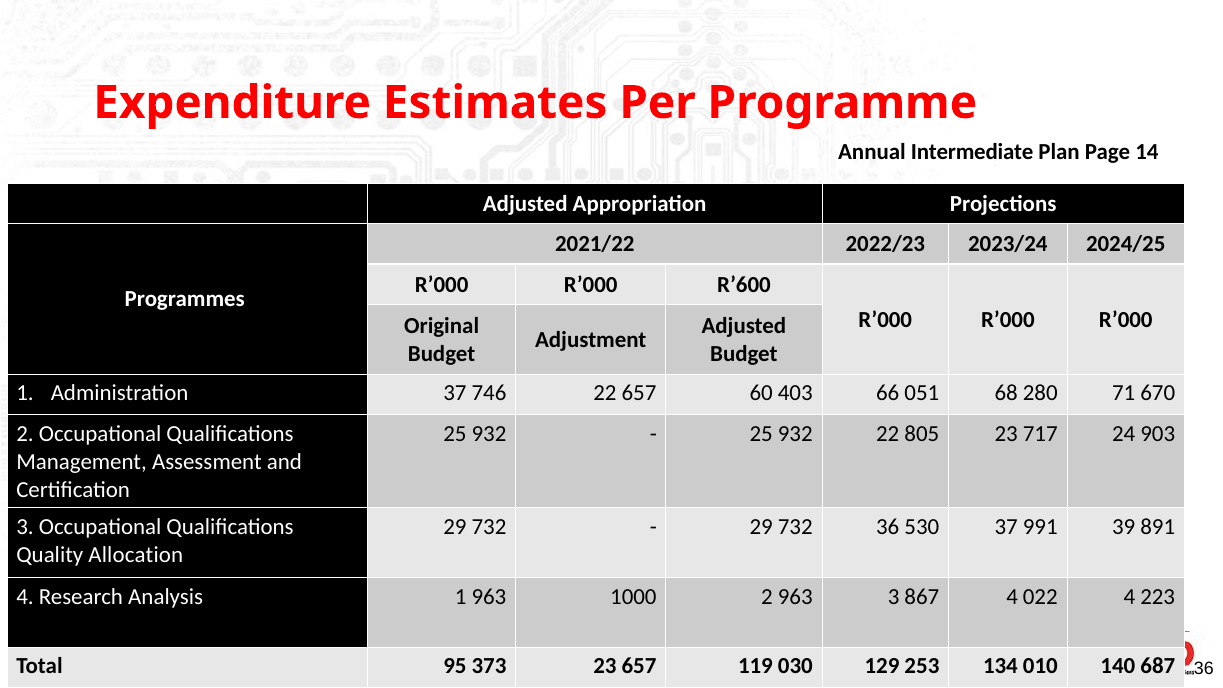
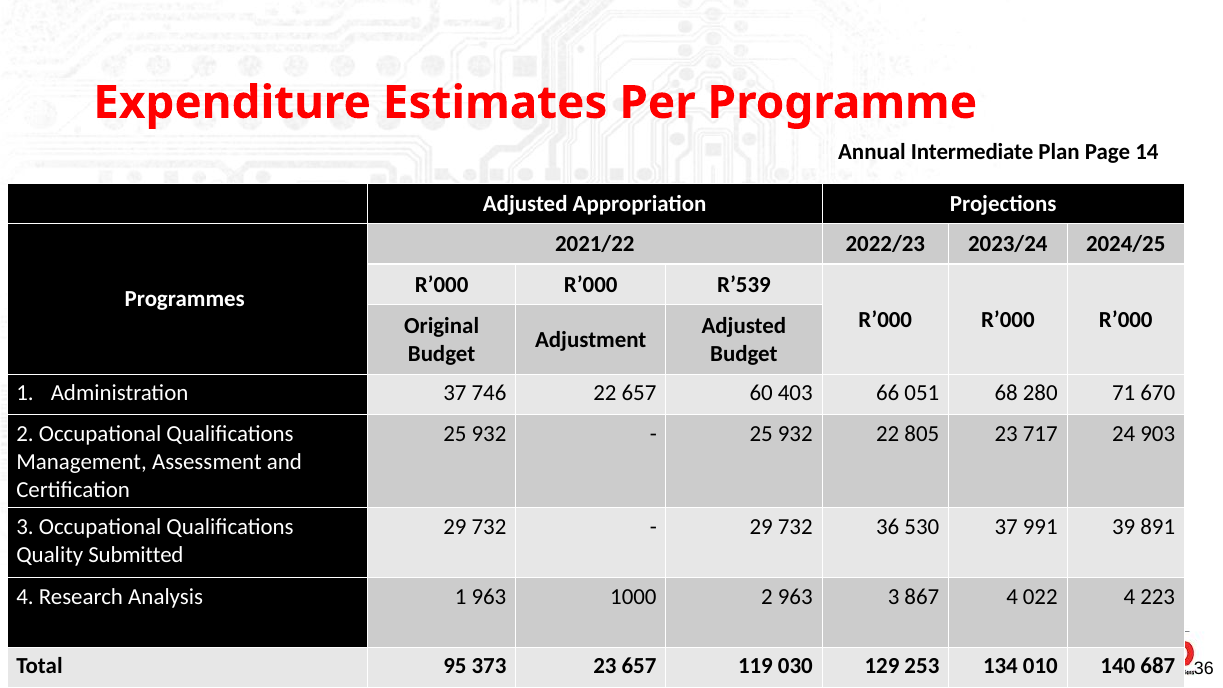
R’600: R’600 -> R’539 (744, 285)
Allocation: Allocation -> Submitted (136, 555)
